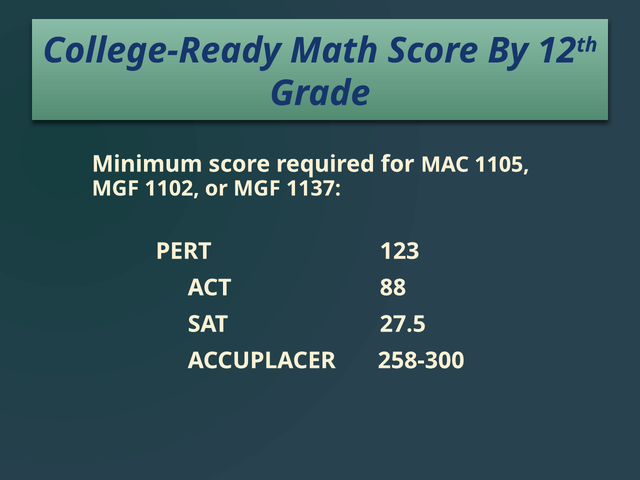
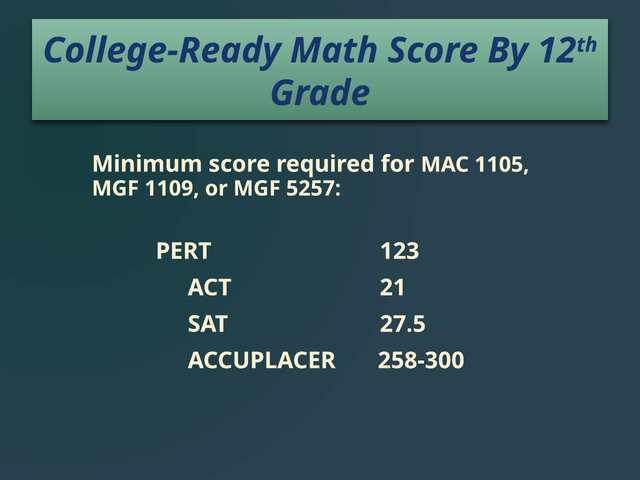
1102: 1102 -> 1109 (172, 189)
1137: 1137 -> 5257 (314, 189)
88: 88 -> 21 (393, 288)
